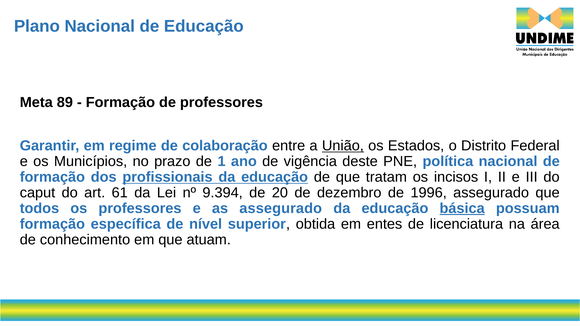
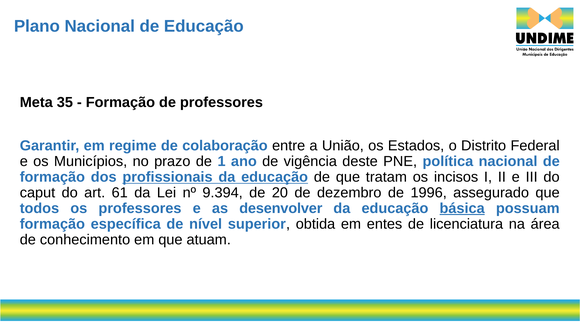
89: 89 -> 35 (65, 102)
União underline: present -> none (343, 146)
as assegurado: assegurado -> desenvolver (281, 208)
